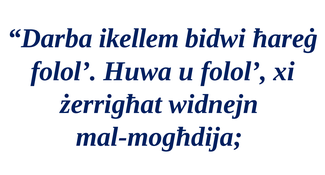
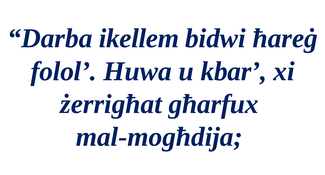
u folol: folol -> kbar (234, 71)
widnejn: widnejn -> għarfux (214, 104)
